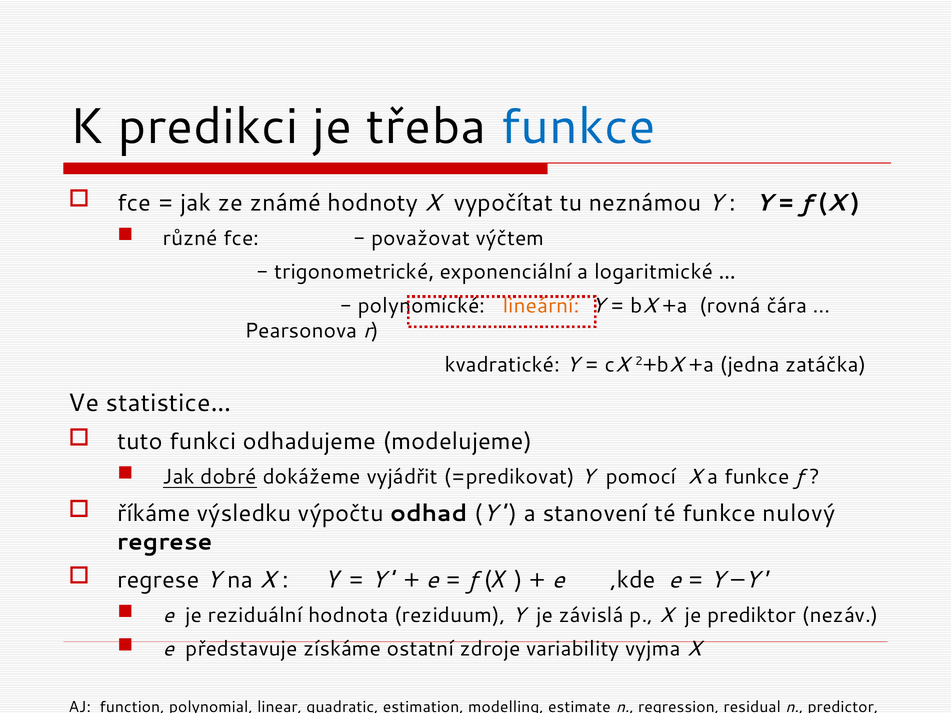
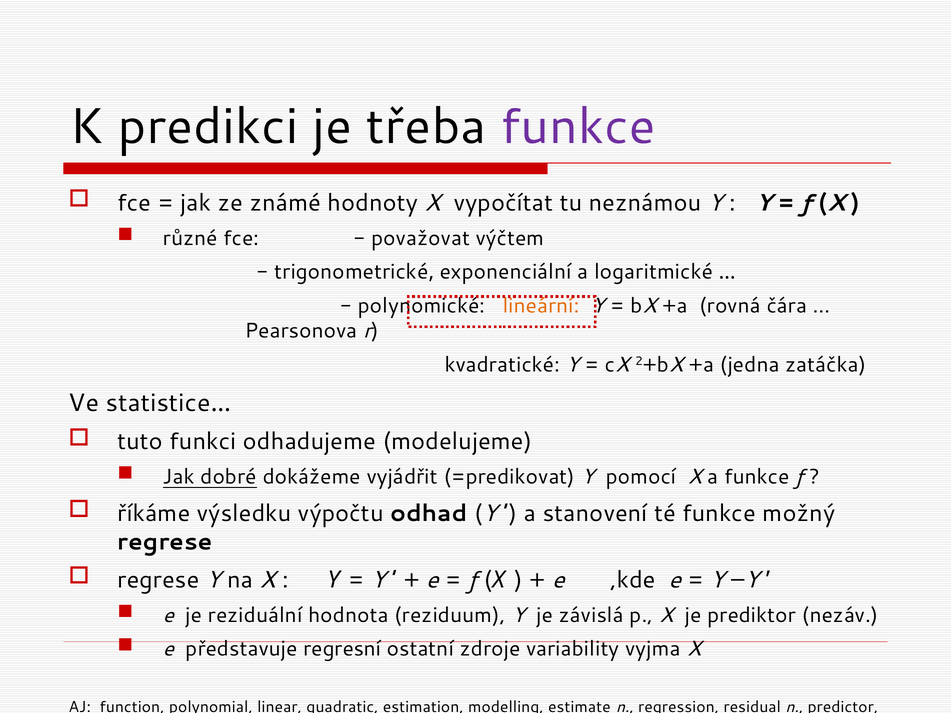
funkce colour: blue -> purple (578, 127)
nulový: nulový -> možný (799, 514)
získáme: získáme -> regresní (342, 649)
